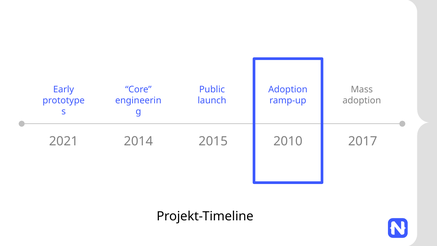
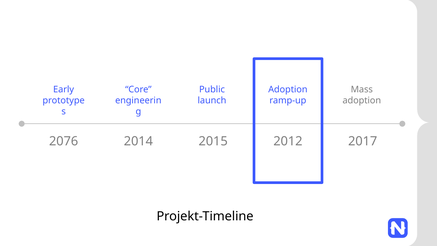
2021: 2021 -> 2076 (64, 141)
2010: 2010 -> 2012 (288, 141)
